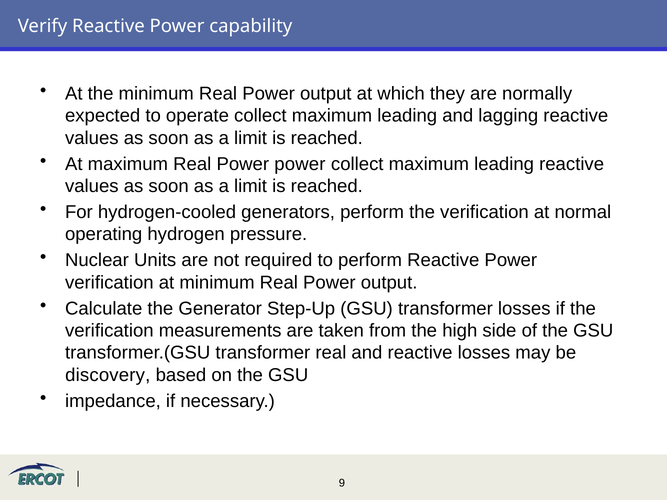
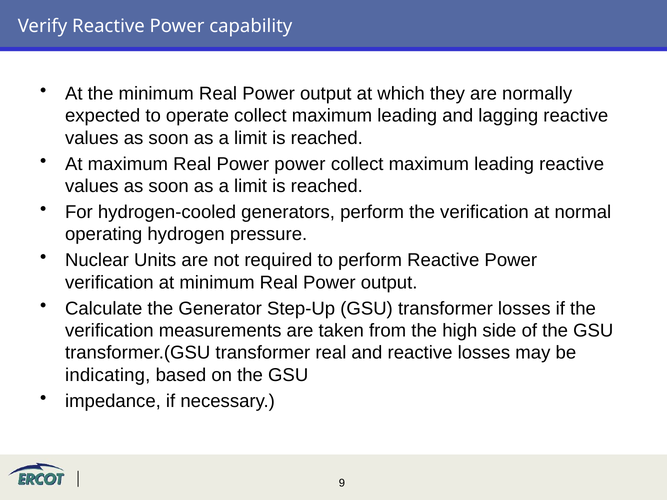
discovery: discovery -> indicating (108, 375)
